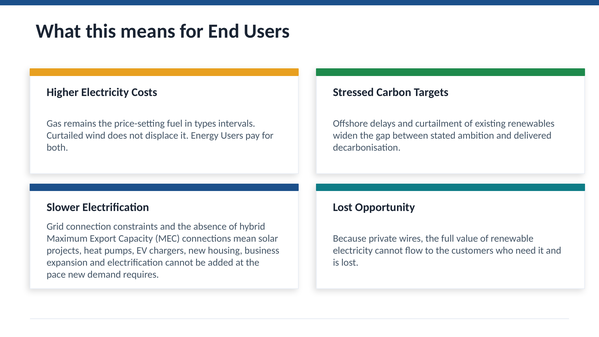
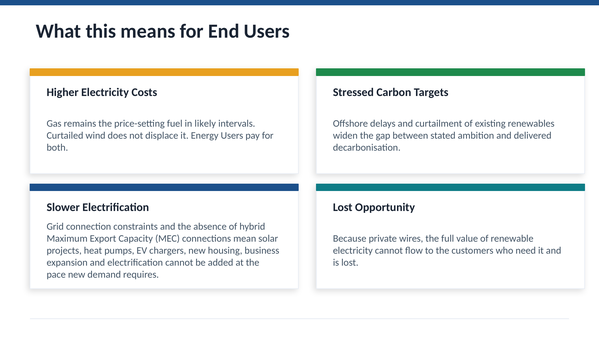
types: types -> likely (205, 123)
